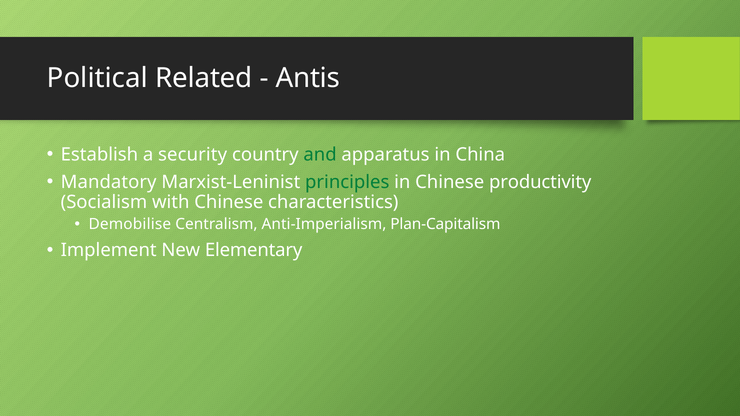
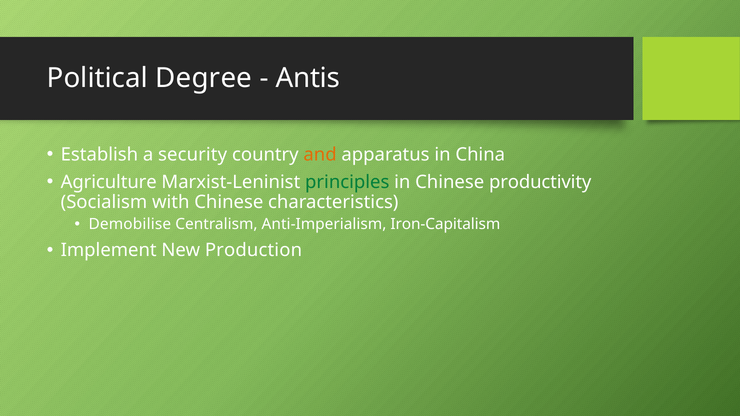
Related: Related -> Degree (204, 78)
and colour: green -> orange (320, 154)
Mandatory: Mandatory -> Agriculture (109, 182)
Plan-Capitalism: Plan-Capitalism -> Iron-Capitalism (445, 224)
Elementary: Elementary -> Production (253, 250)
